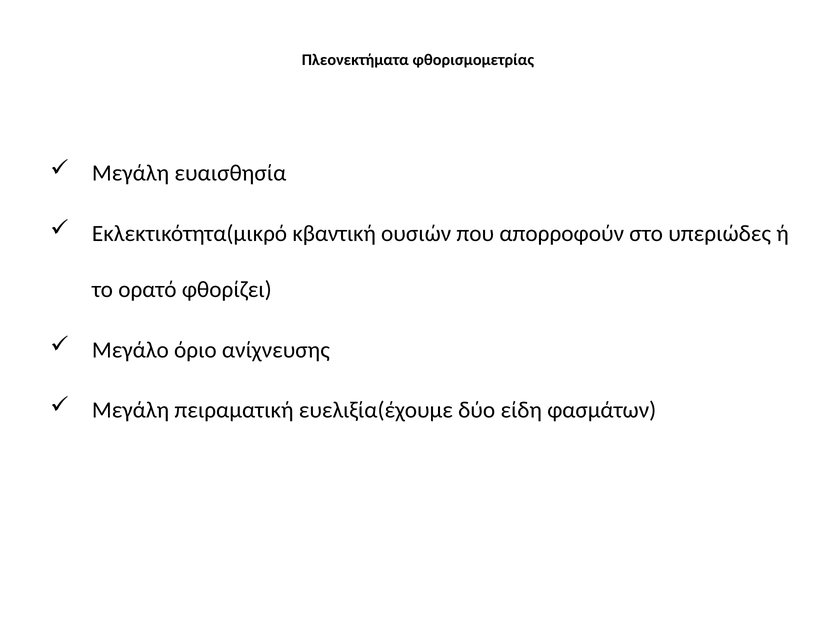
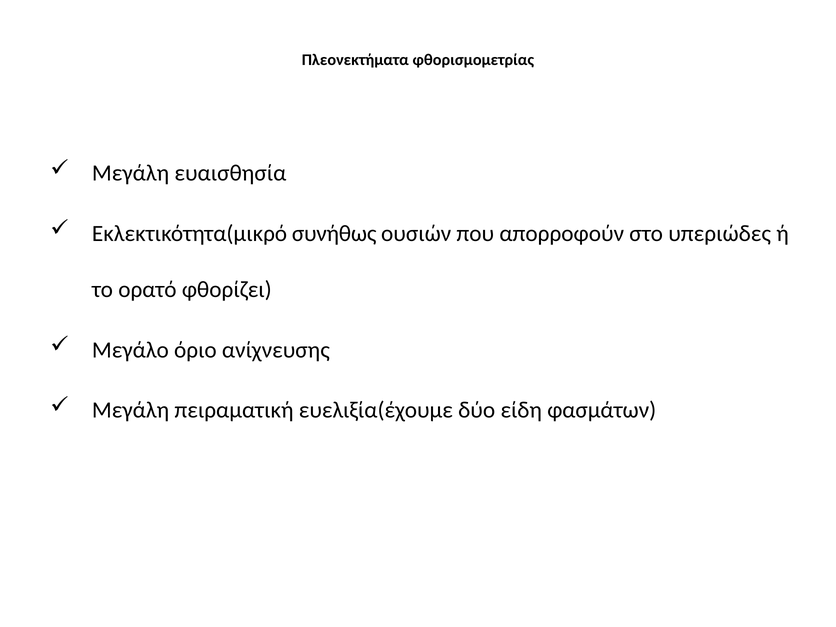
κβαντική: κβαντική -> συνήθως (334, 234)
